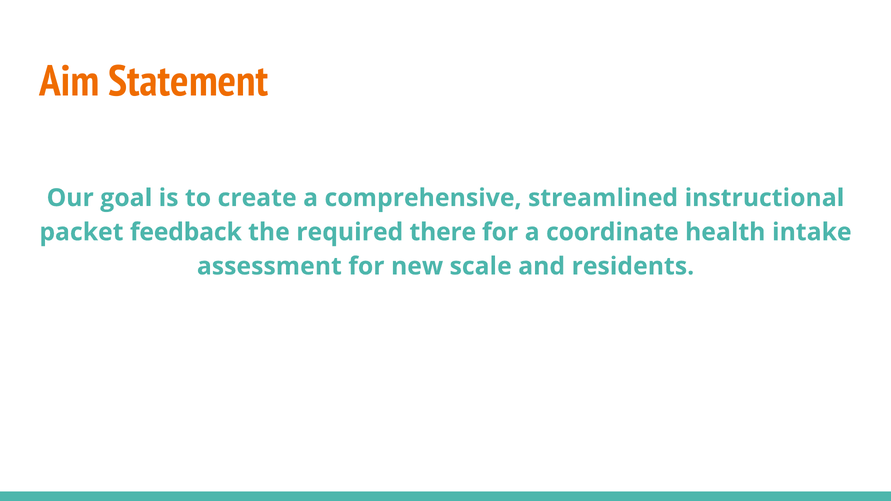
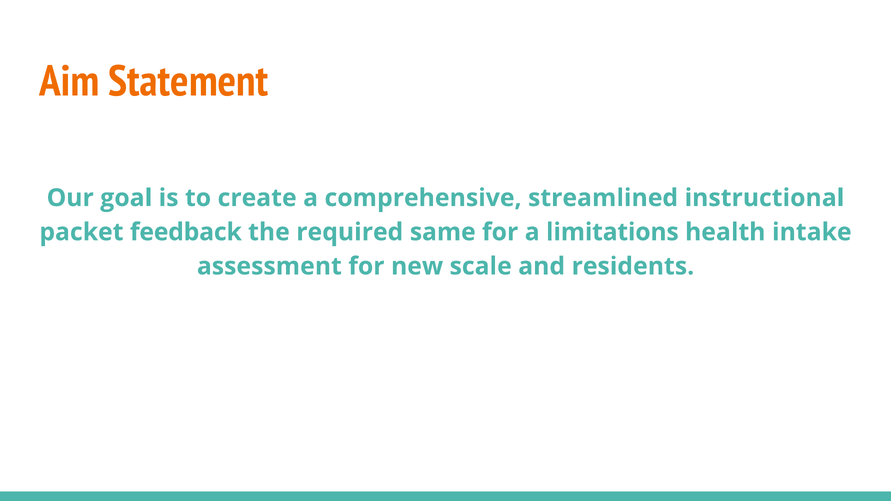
there: there -> same (443, 232)
coordinate: coordinate -> limitations (612, 232)
